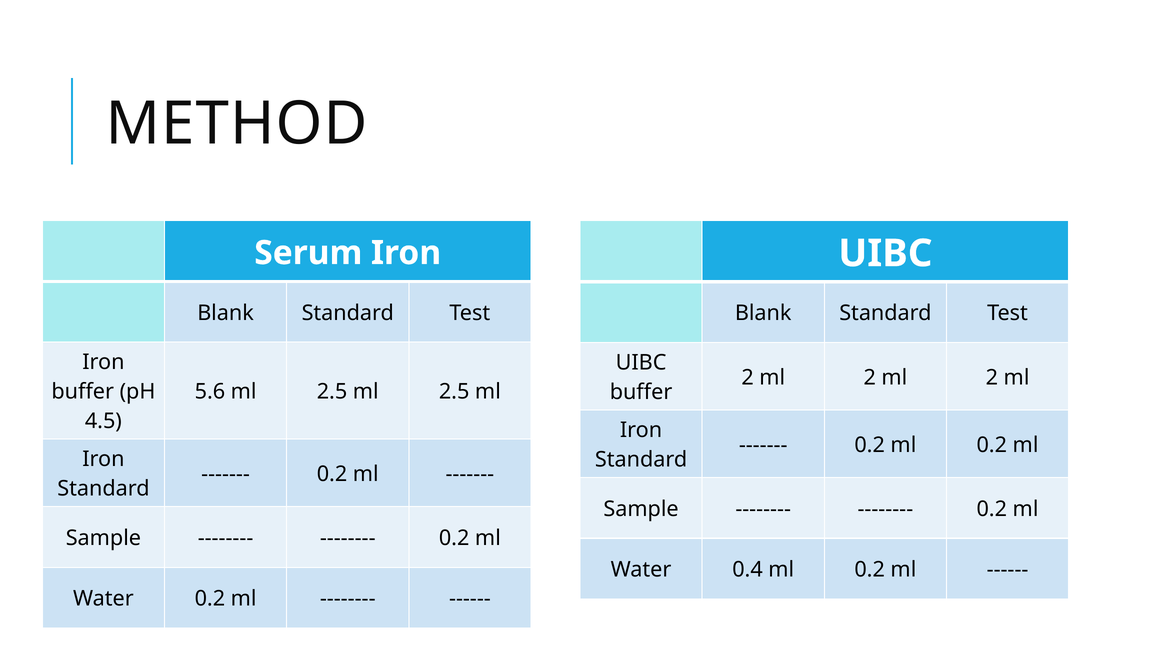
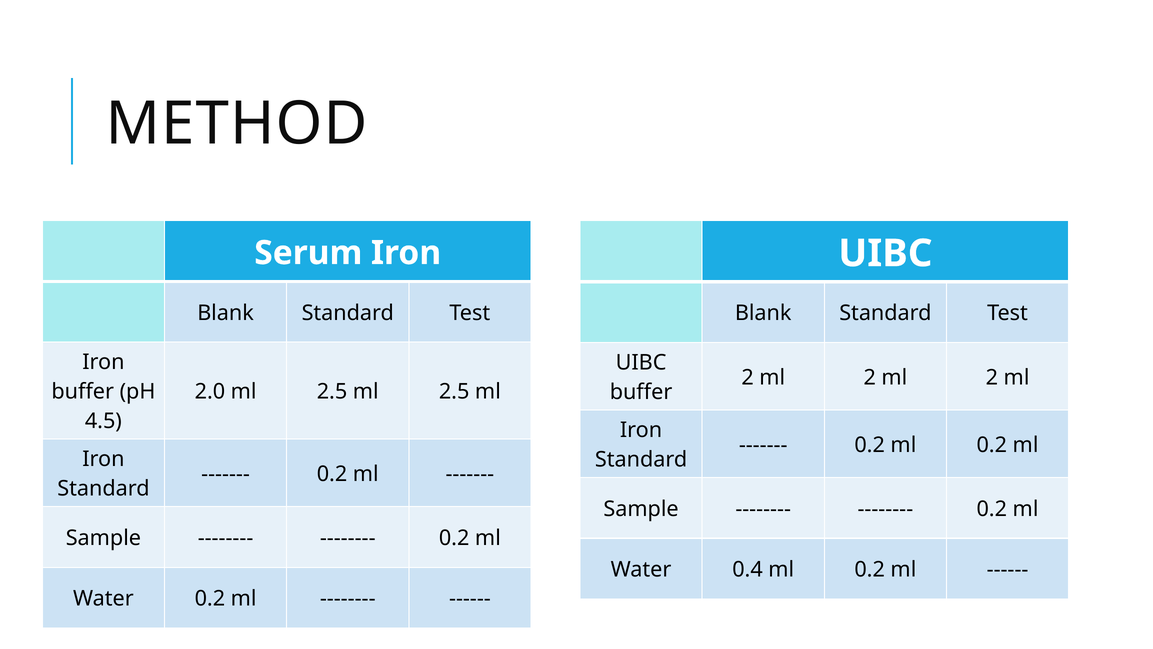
5.6: 5.6 -> 2.0 (210, 391)
